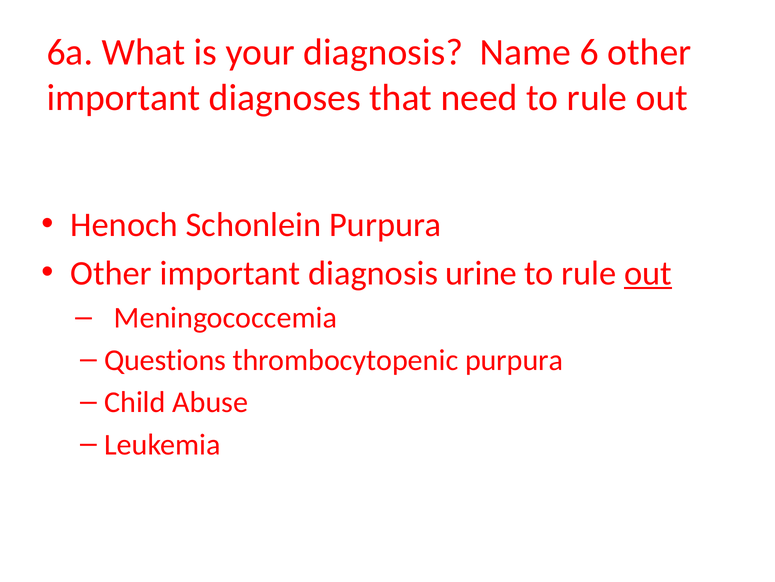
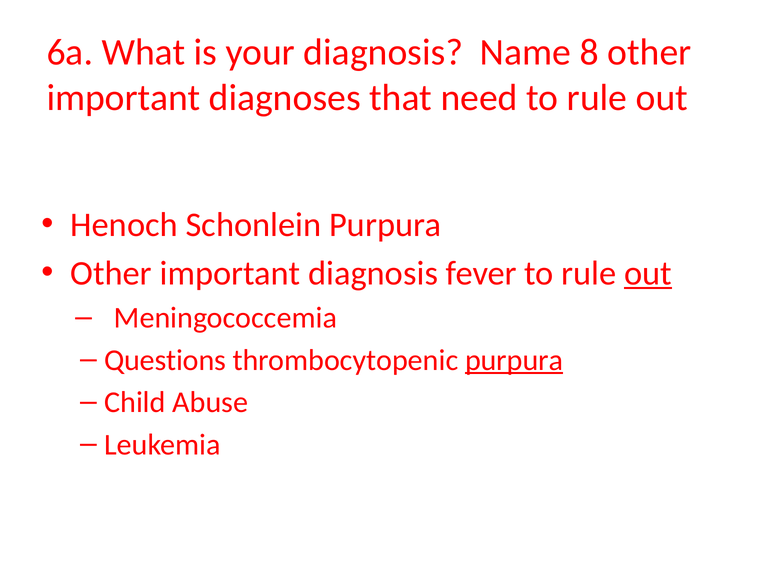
6: 6 -> 8 (589, 52)
urine: urine -> fever (481, 273)
purpura underline: none -> present (514, 360)
